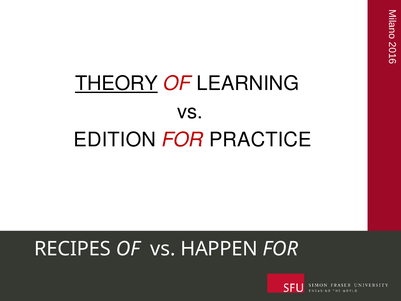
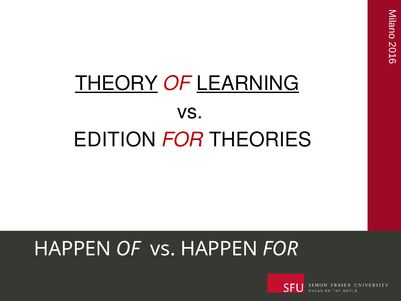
LEARNING underline: none -> present (248, 84)
PRACTICE: PRACTICE -> THEORIES (260, 140)
RECIPES: RECIPES -> HAPPEN (72, 249)
